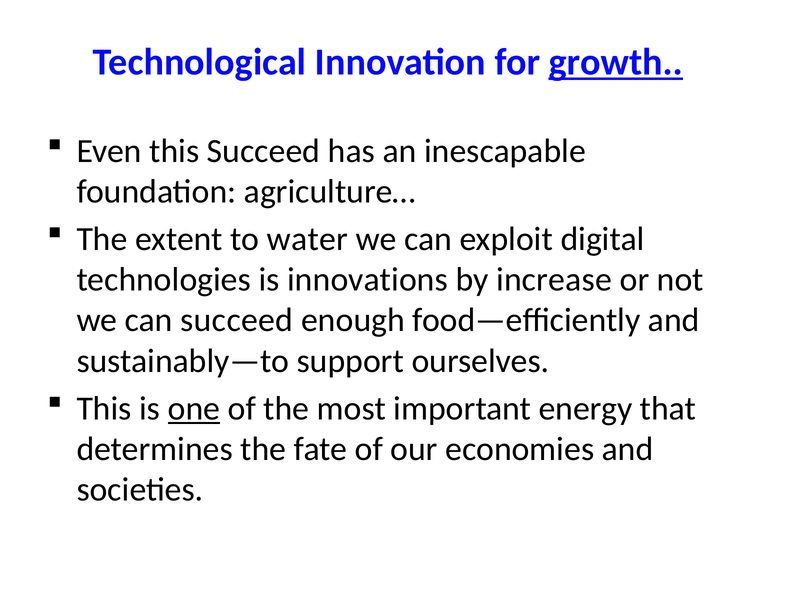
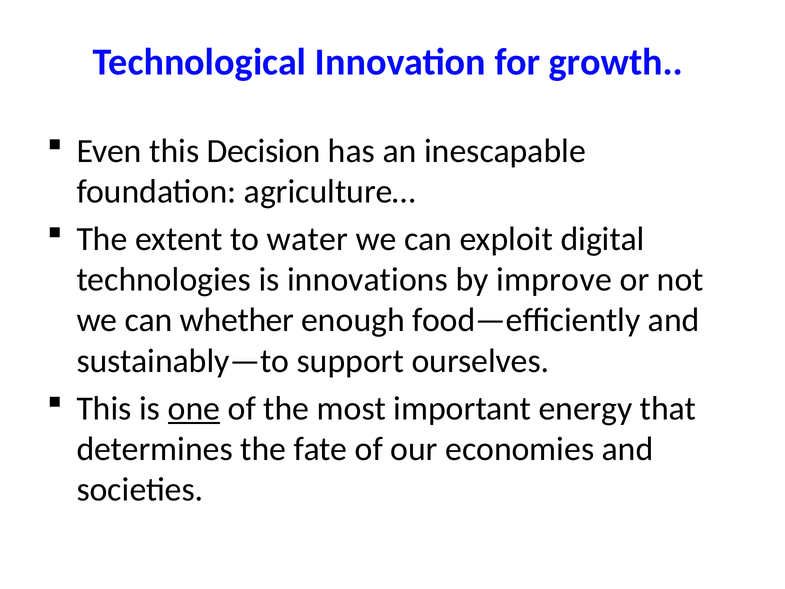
growth underline: present -> none (616, 62)
this Succeed: Succeed -> Decision (264, 151)
increase: increase -> improve (554, 280)
can succeed: succeed -> whether (237, 320)
